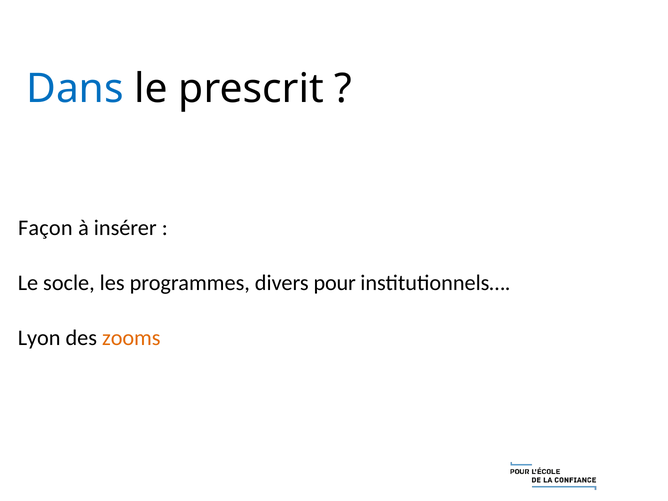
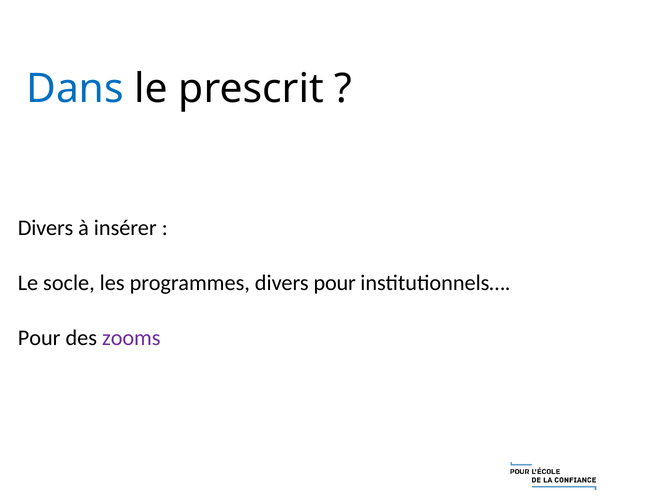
Façon: Façon -> Divers (46, 228)
Lyon: Lyon -> Pour (39, 338)
zooms colour: orange -> purple (131, 338)
